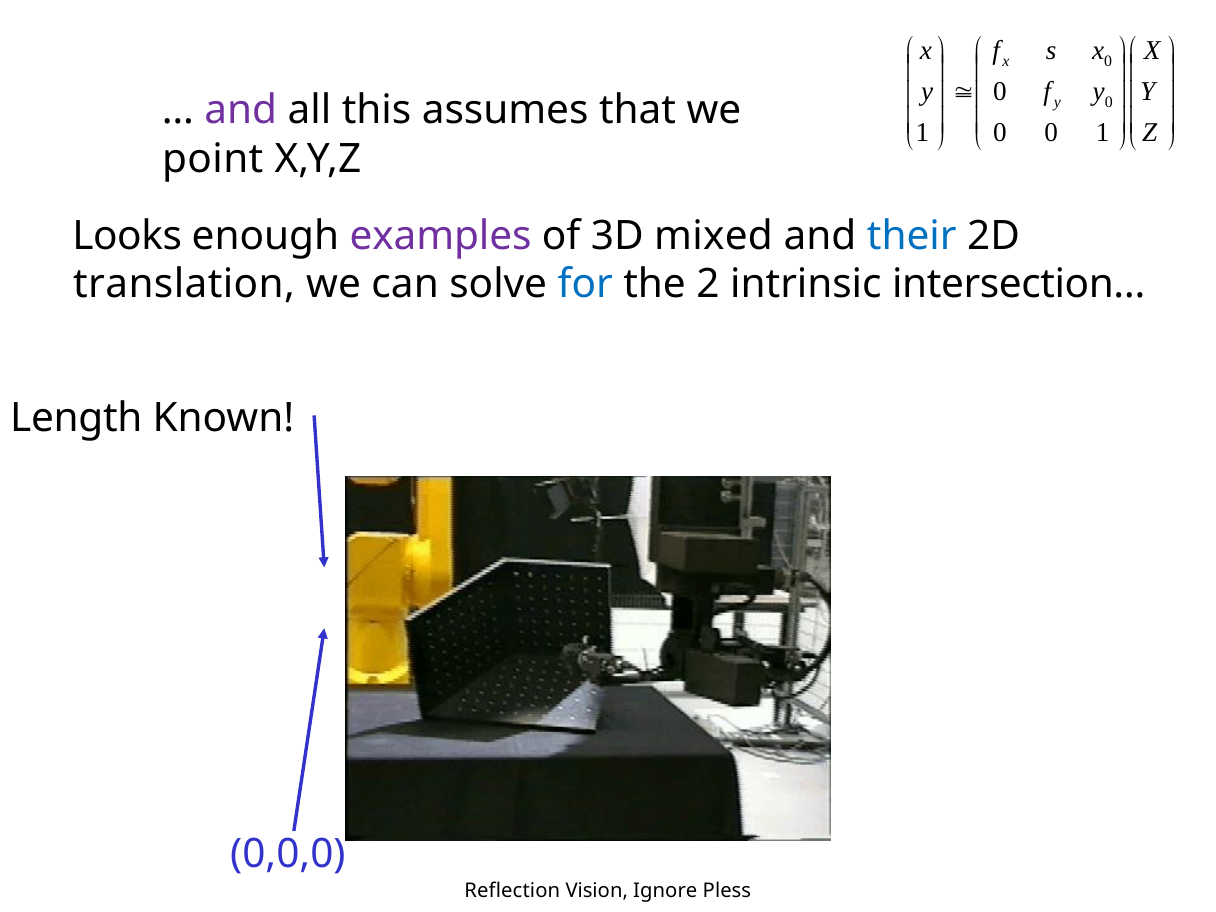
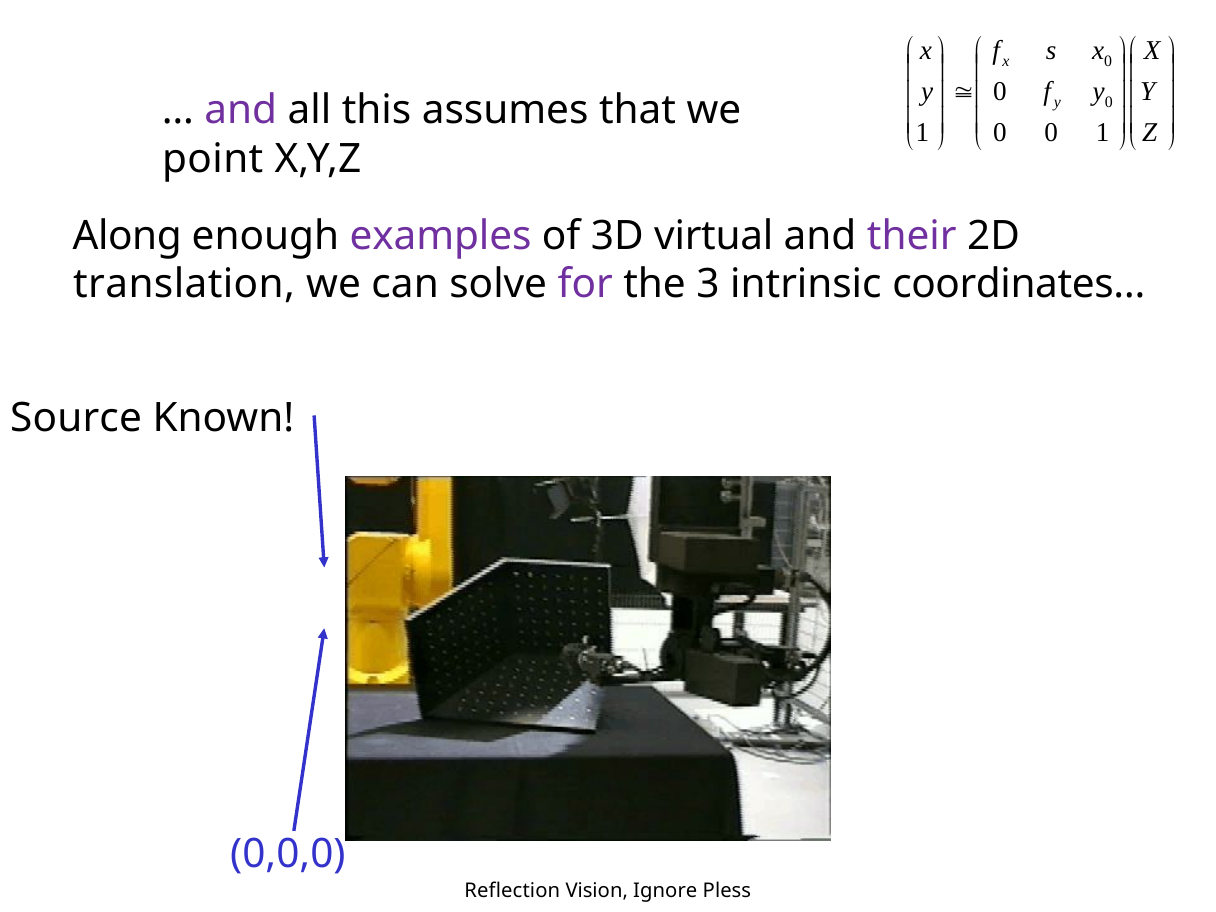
Looks: Looks -> Along (127, 236)
mixed: mixed -> virtual (714, 236)
their colour: blue -> purple (912, 236)
for colour: blue -> purple (585, 284)
2: 2 -> 3 (708, 284)
intersection…: intersection… -> coordinates… (1019, 284)
Length: Length -> Source (76, 418)
